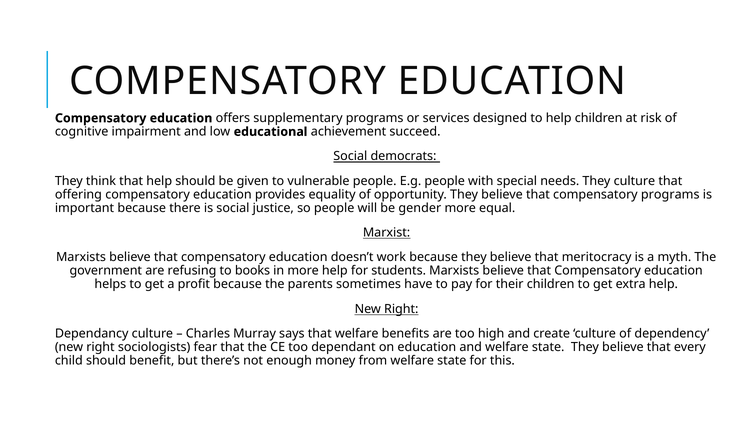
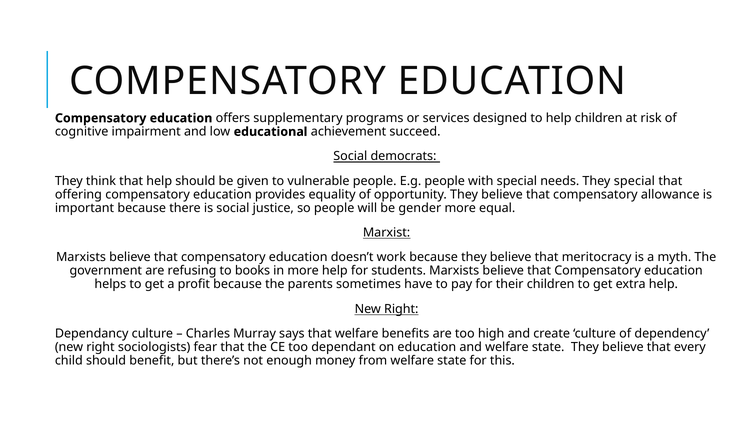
They culture: culture -> special (634, 181)
compensatory programs: programs -> allowance (670, 194)
